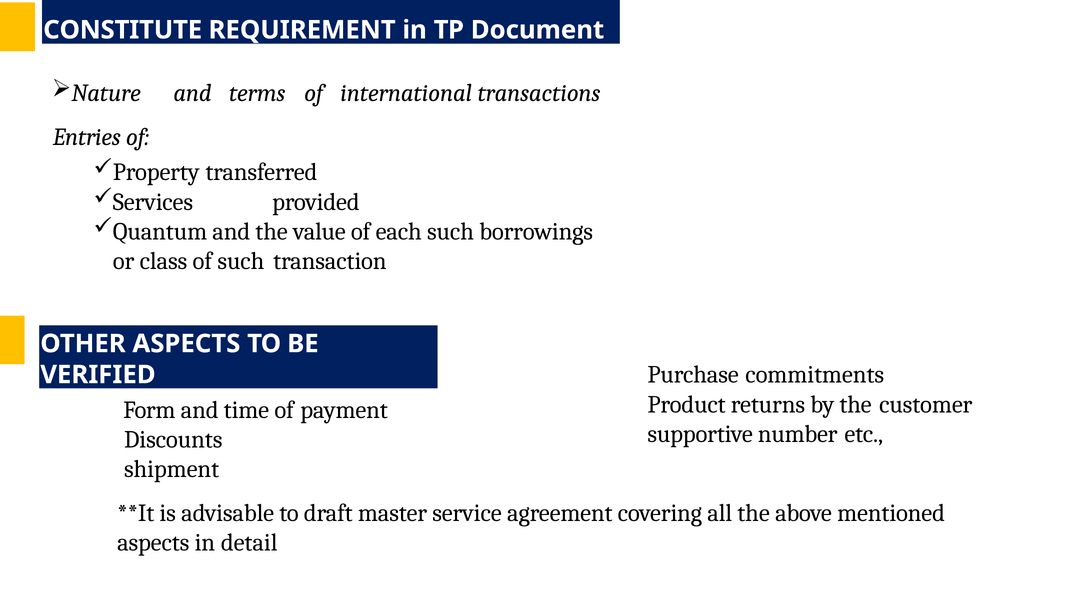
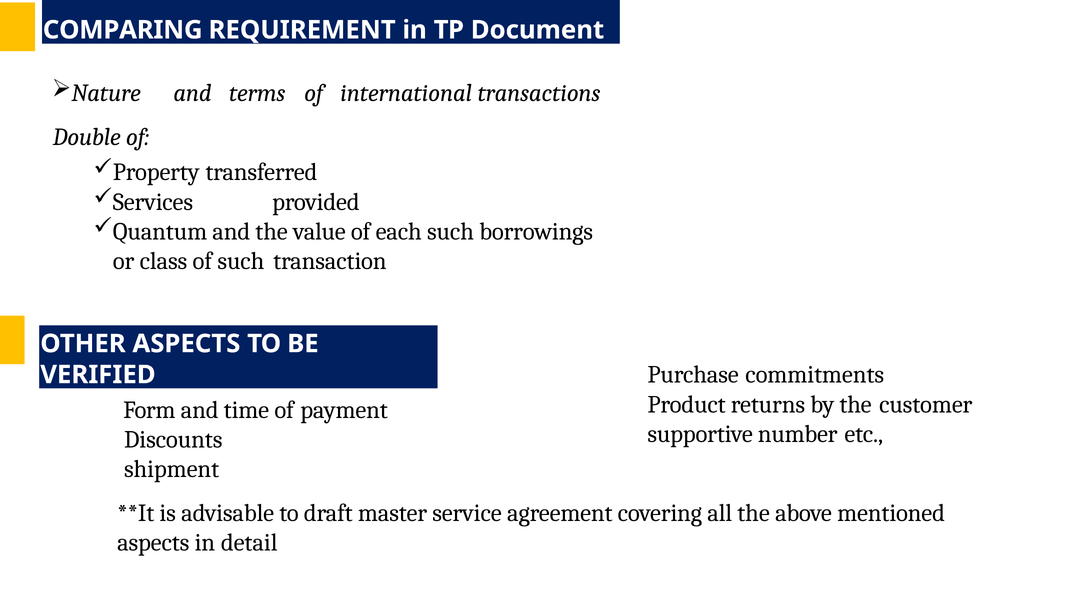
CONSTITUTE: CONSTITUTE -> COMPARING (123, 30)
Entries: Entries -> Double (87, 137)
